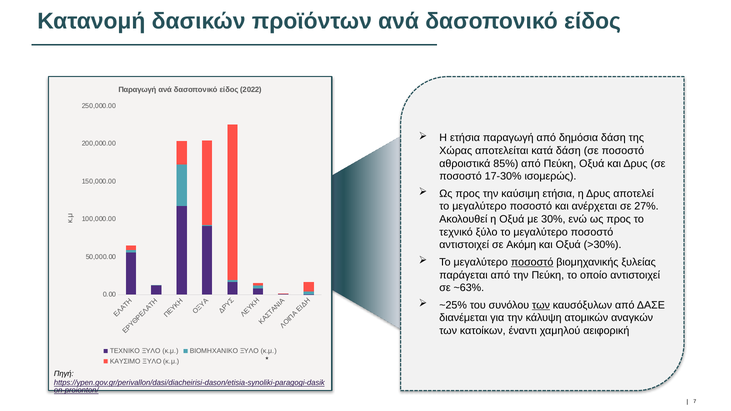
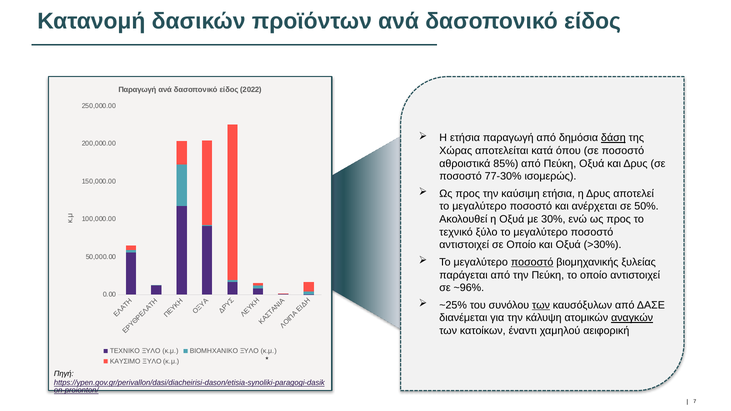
δάση underline: none -> present (613, 138)
κατά δάση: δάση -> όπου (568, 151)
17-30%: 17-30% -> 77-30% (503, 176)
27%: 27% -> 50% (646, 207)
σε Ακόμη: Ακόμη -> Οποίο (521, 245)
~63%: ~63% -> ~96% (469, 288)
αναγκών underline: none -> present (632, 318)
